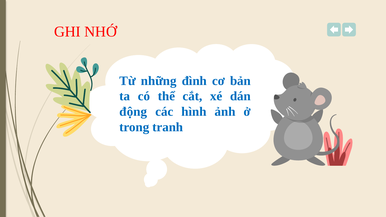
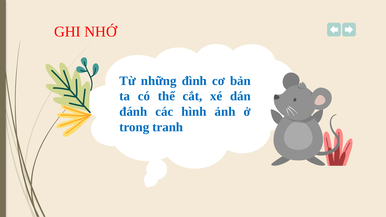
động: động -> đánh (133, 112)
